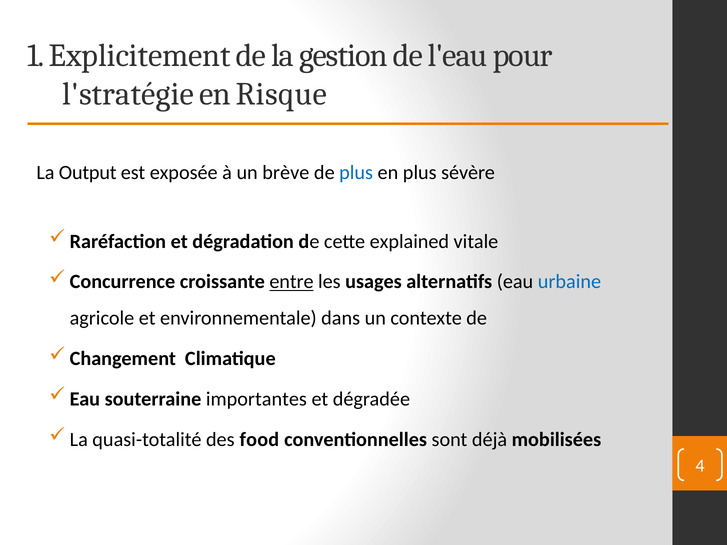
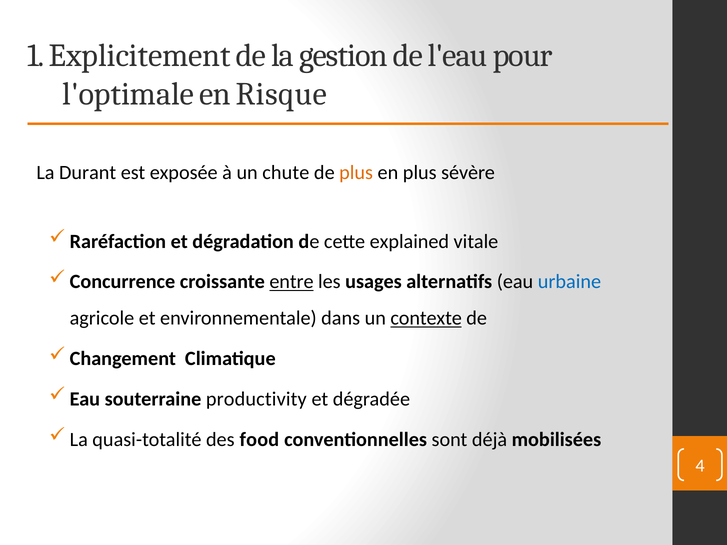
l'stratégie: l'stratégie -> l'optimale (128, 94)
Output: Output -> Durant (88, 173)
brève: brève -> chute (286, 173)
plus colour: blue -> orange (356, 173)
contexte underline: none -> present (426, 318)
importantes: importantes -> productivity (256, 399)
